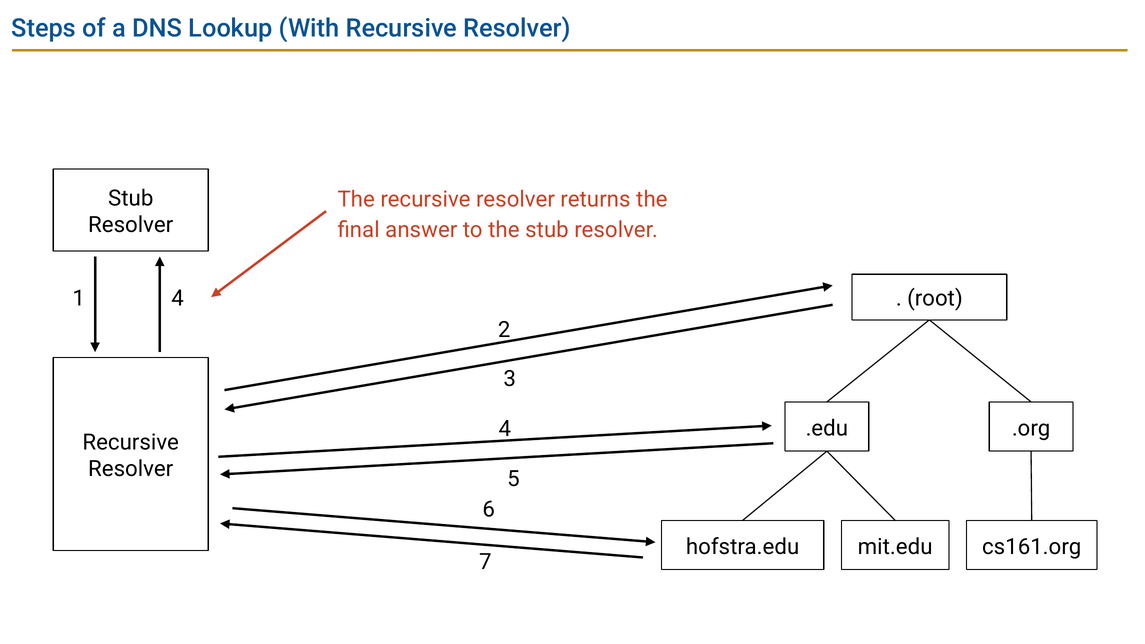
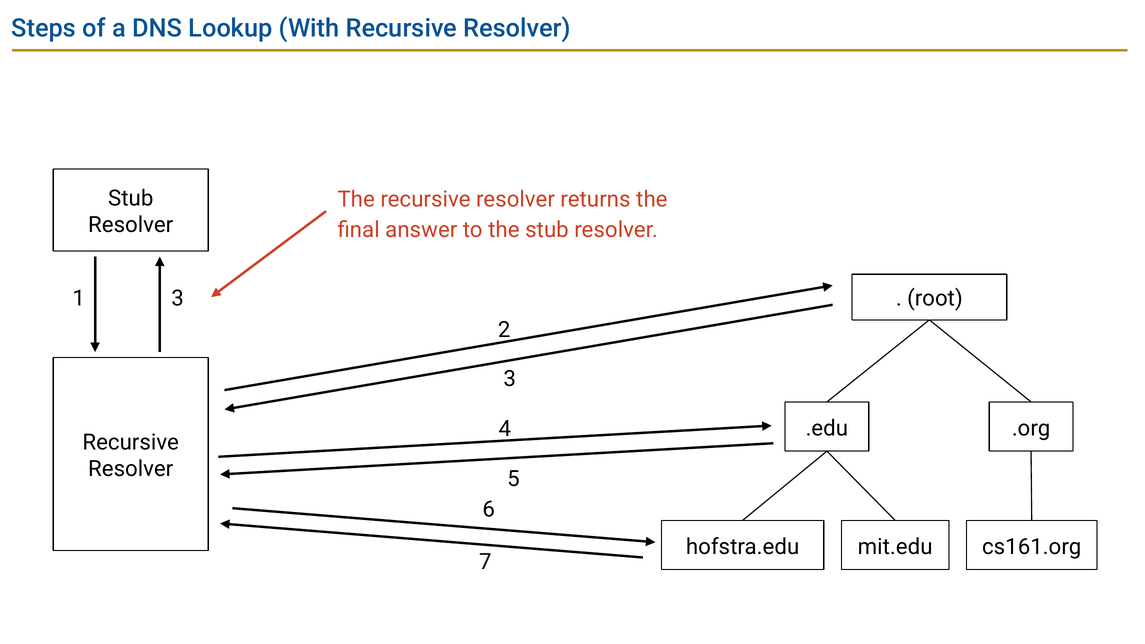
1 4: 4 -> 3 (178, 299)
